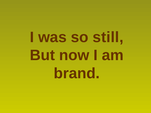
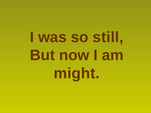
brand: brand -> might (77, 74)
